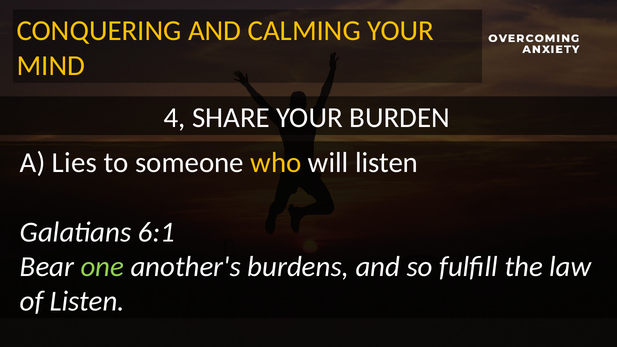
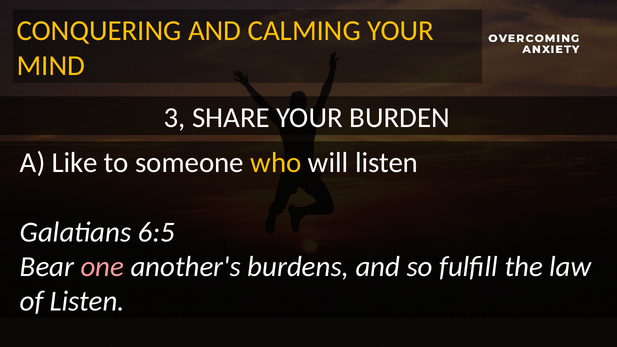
4: 4 -> 3 (175, 118)
Lies: Lies -> Like (75, 163)
6:1: 6:1 -> 6:5 (156, 232)
one colour: light green -> pink (102, 267)
